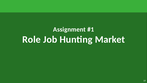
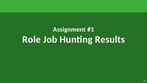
Market: Market -> Results (110, 39)
